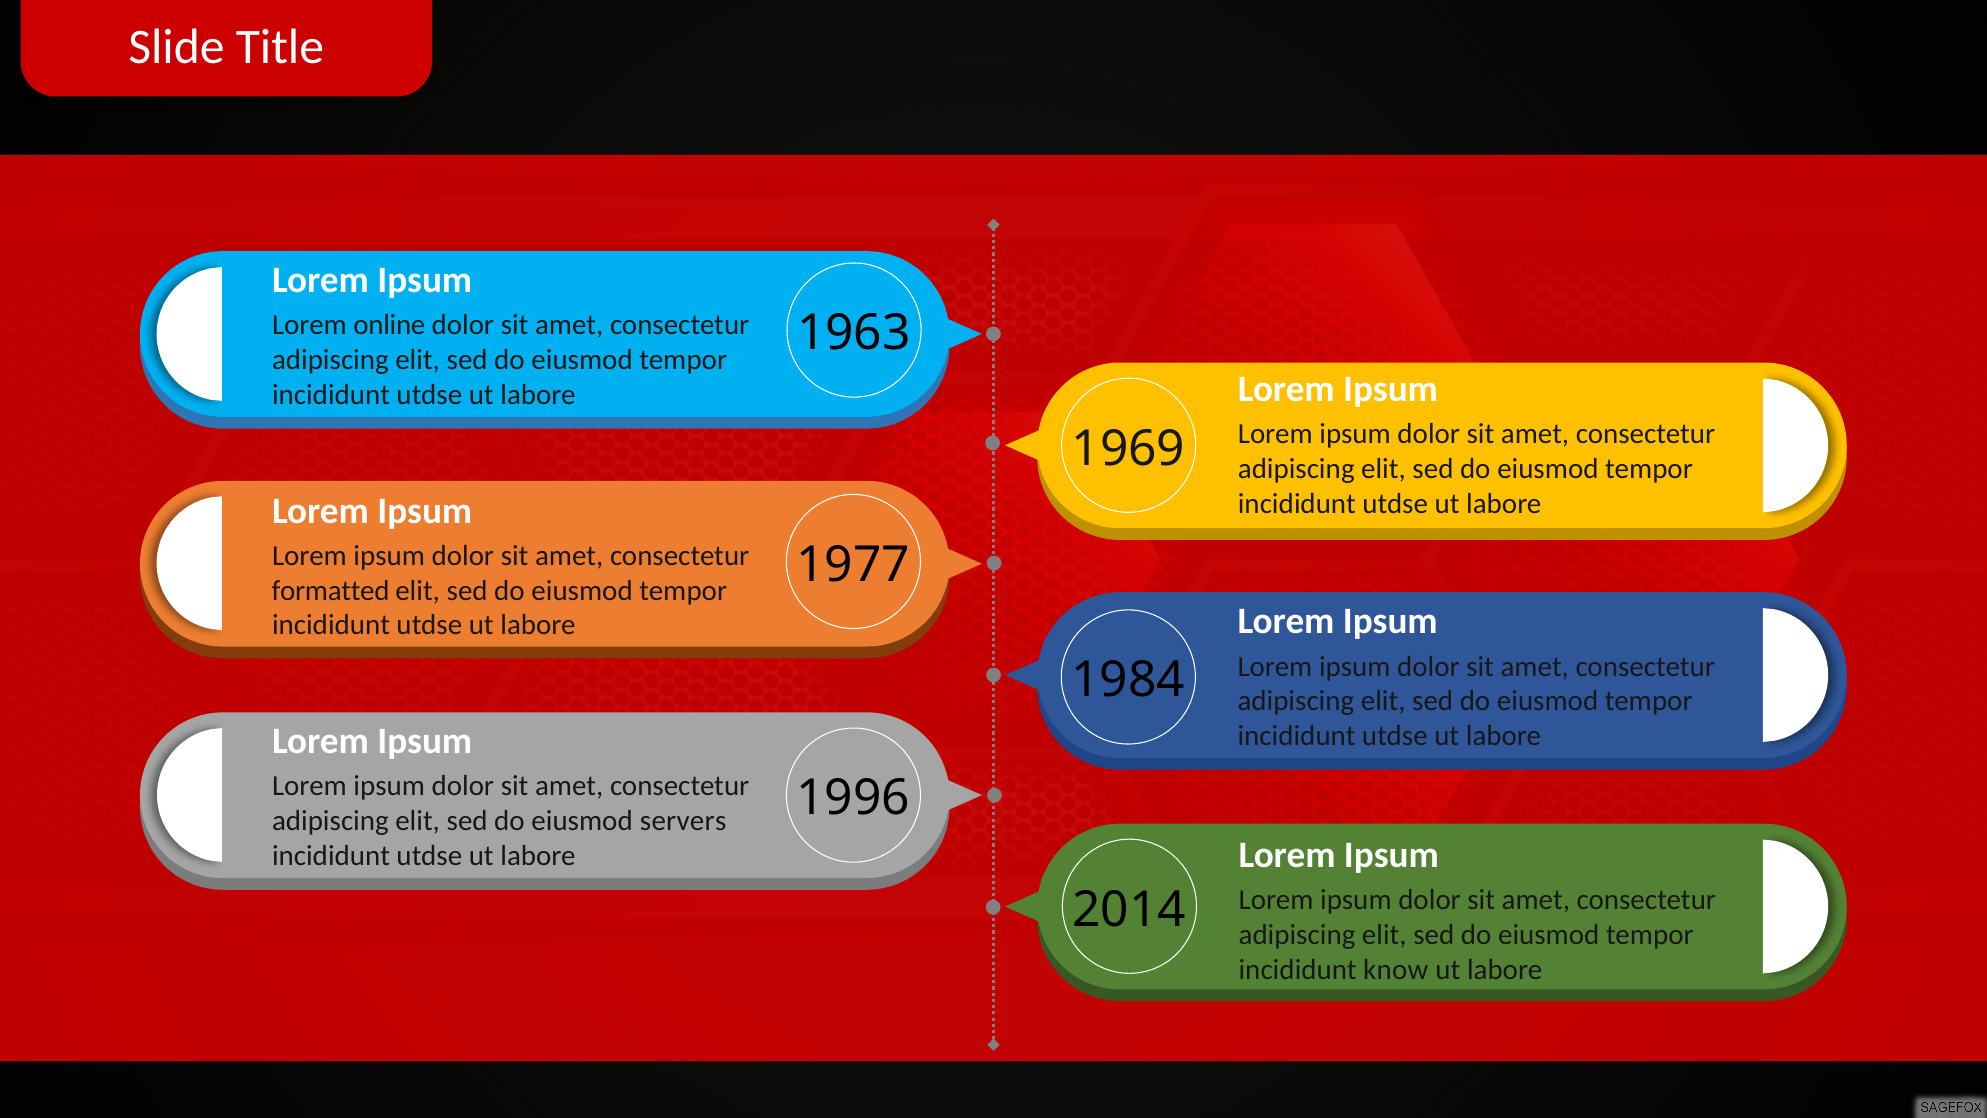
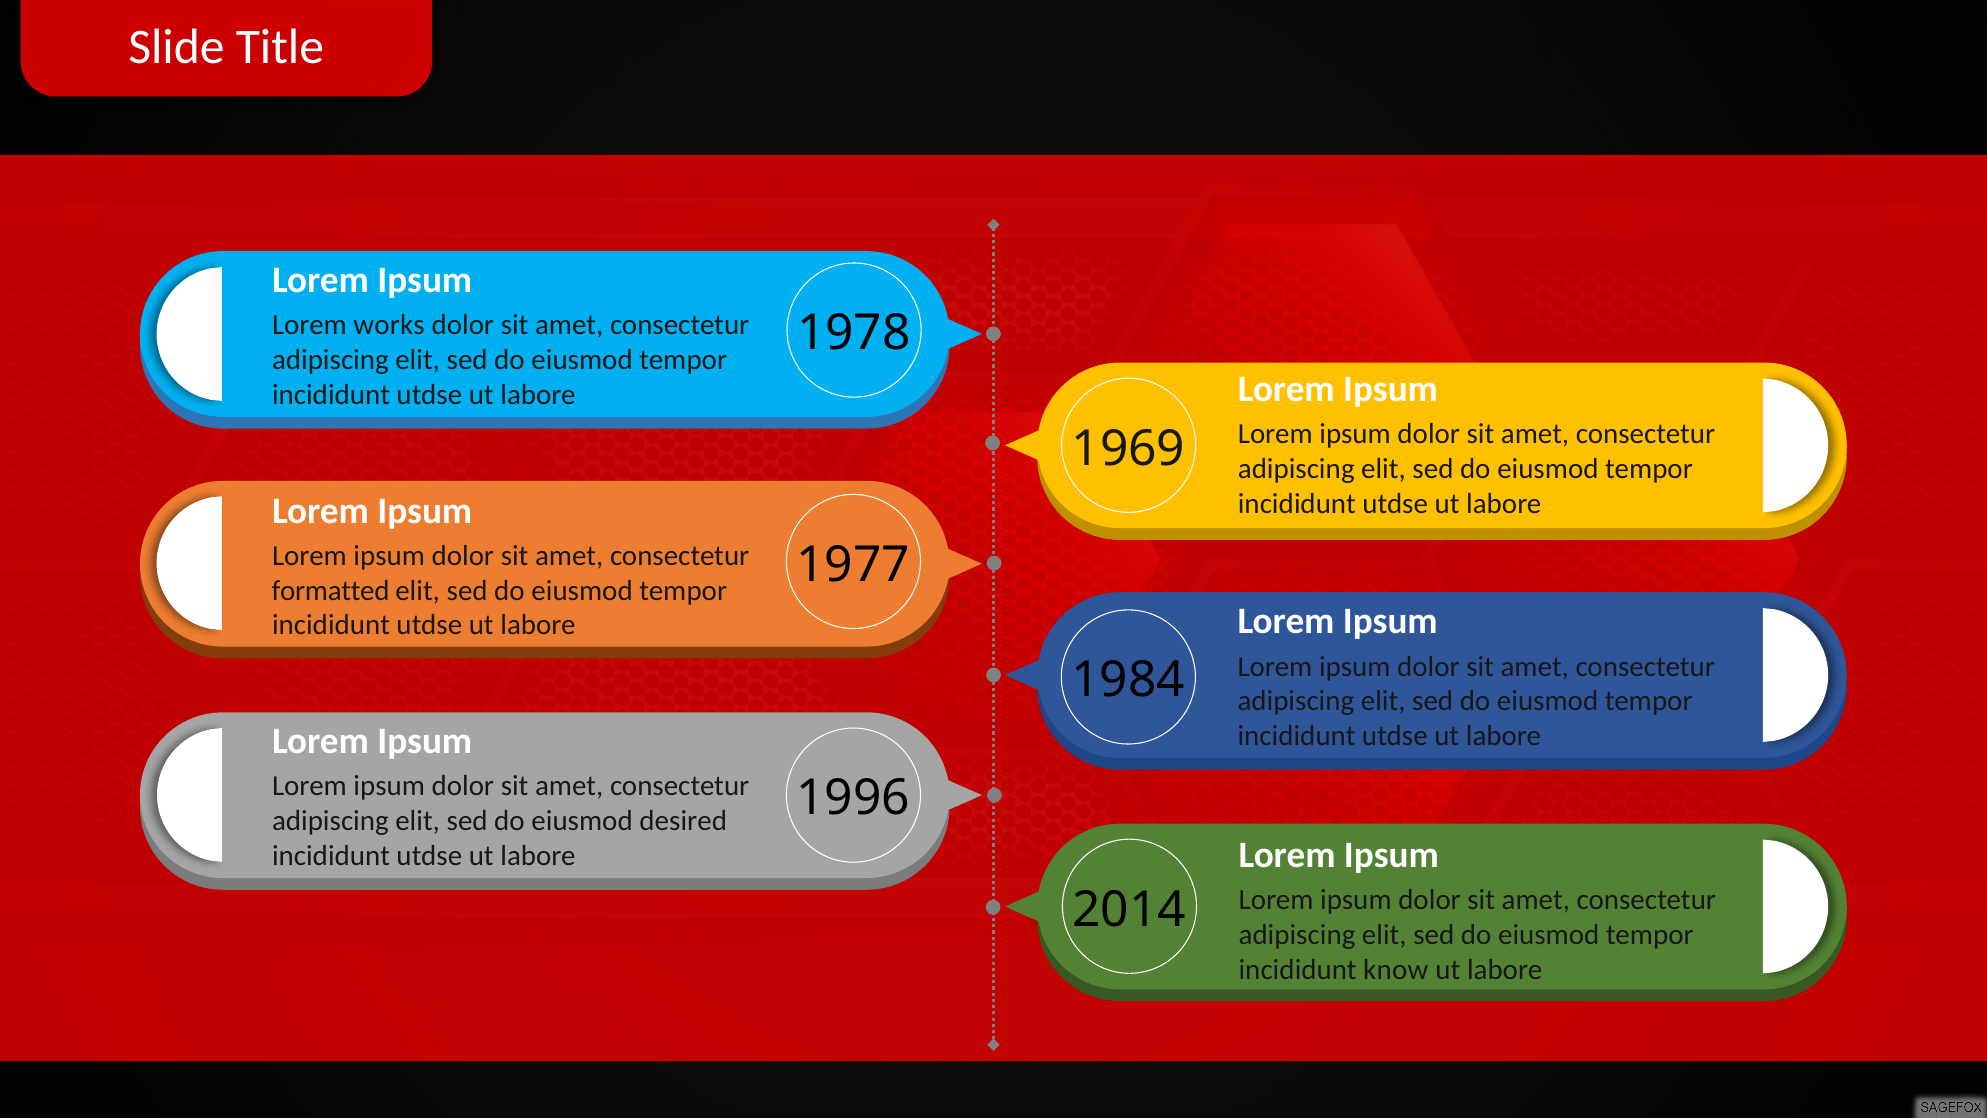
online: online -> works (389, 325)
1963: 1963 -> 1978 (854, 333)
servers: servers -> desired (683, 821)
